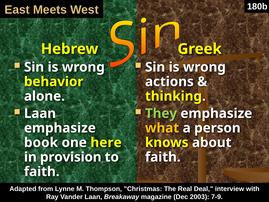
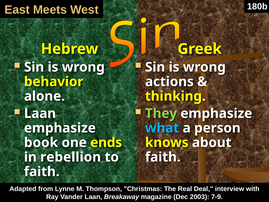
what colour: yellow -> light blue (162, 128)
here: here -> ends (106, 142)
provision: provision -> rebellion (71, 157)
